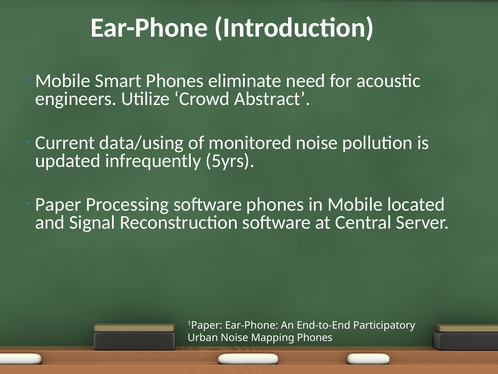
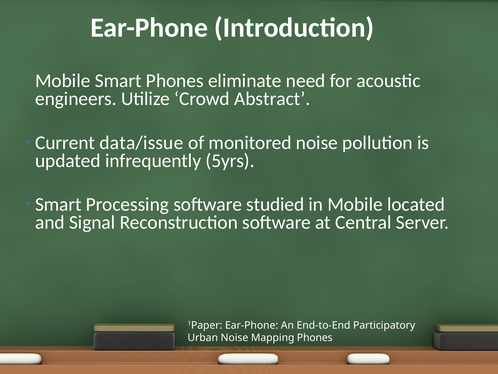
data/using: data/using -> data/issue (141, 142)
Paper: Paper -> Smart (58, 204)
software phones: phones -> studied (275, 204)
